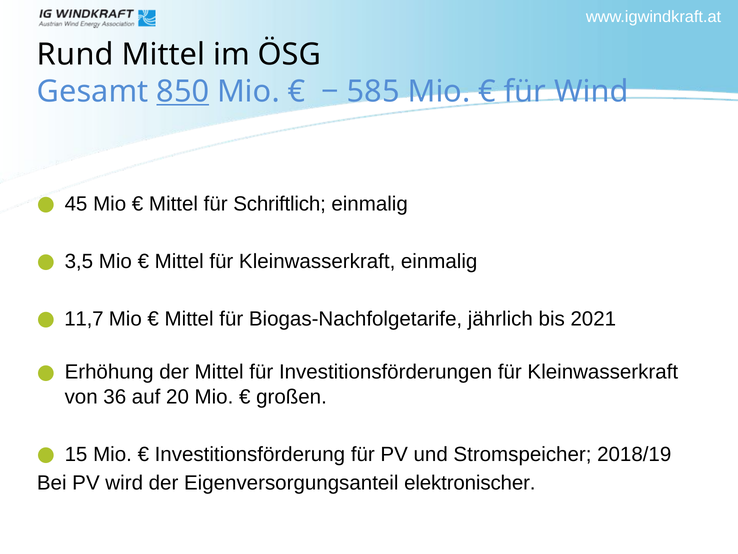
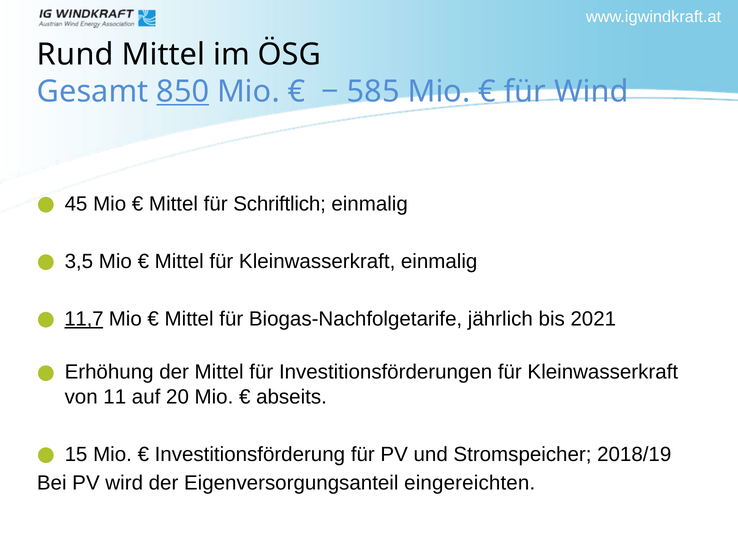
11,7 underline: none -> present (84, 319)
36: 36 -> 11 (115, 396)
großen: großen -> abseits (291, 396)
elektronischer: elektronischer -> eingereichten (470, 483)
